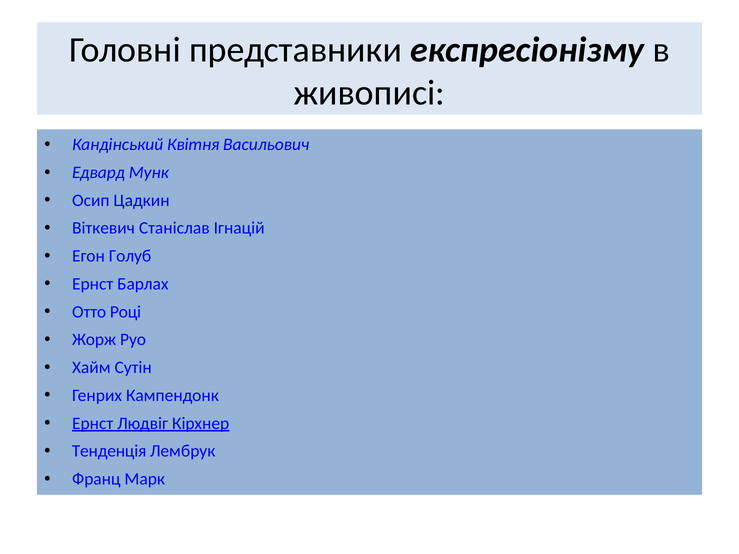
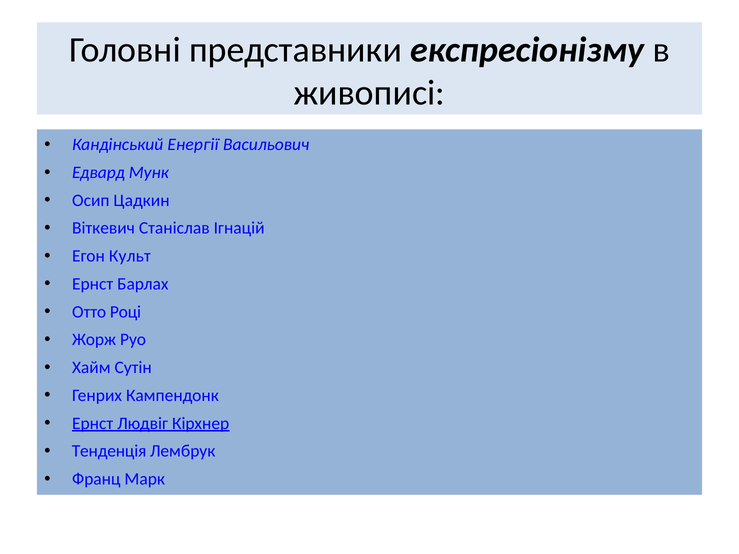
Квітня: Квітня -> Енергії (193, 145)
Голуб: Голуб -> Культ (130, 256)
